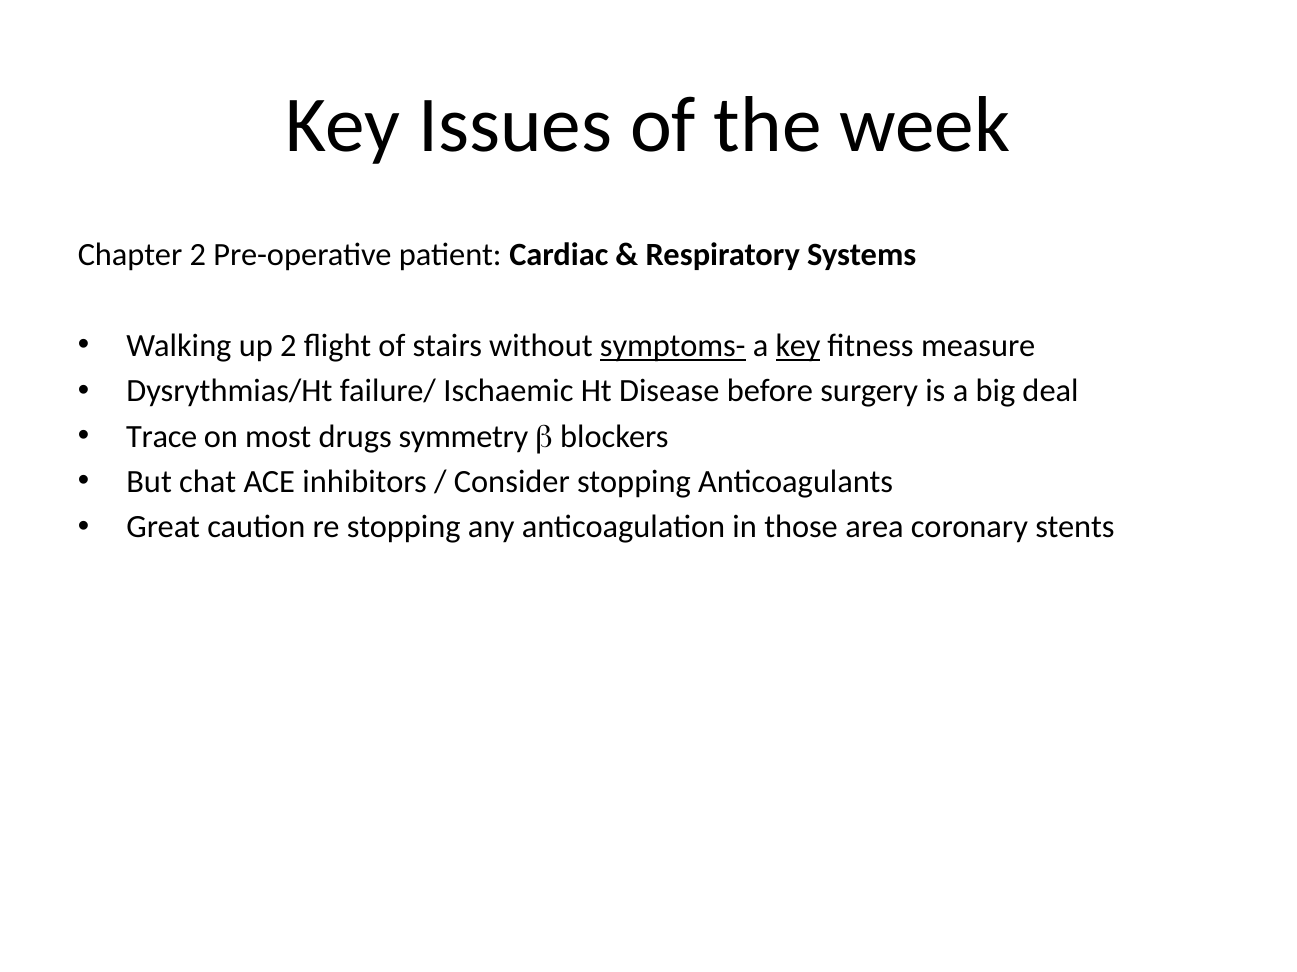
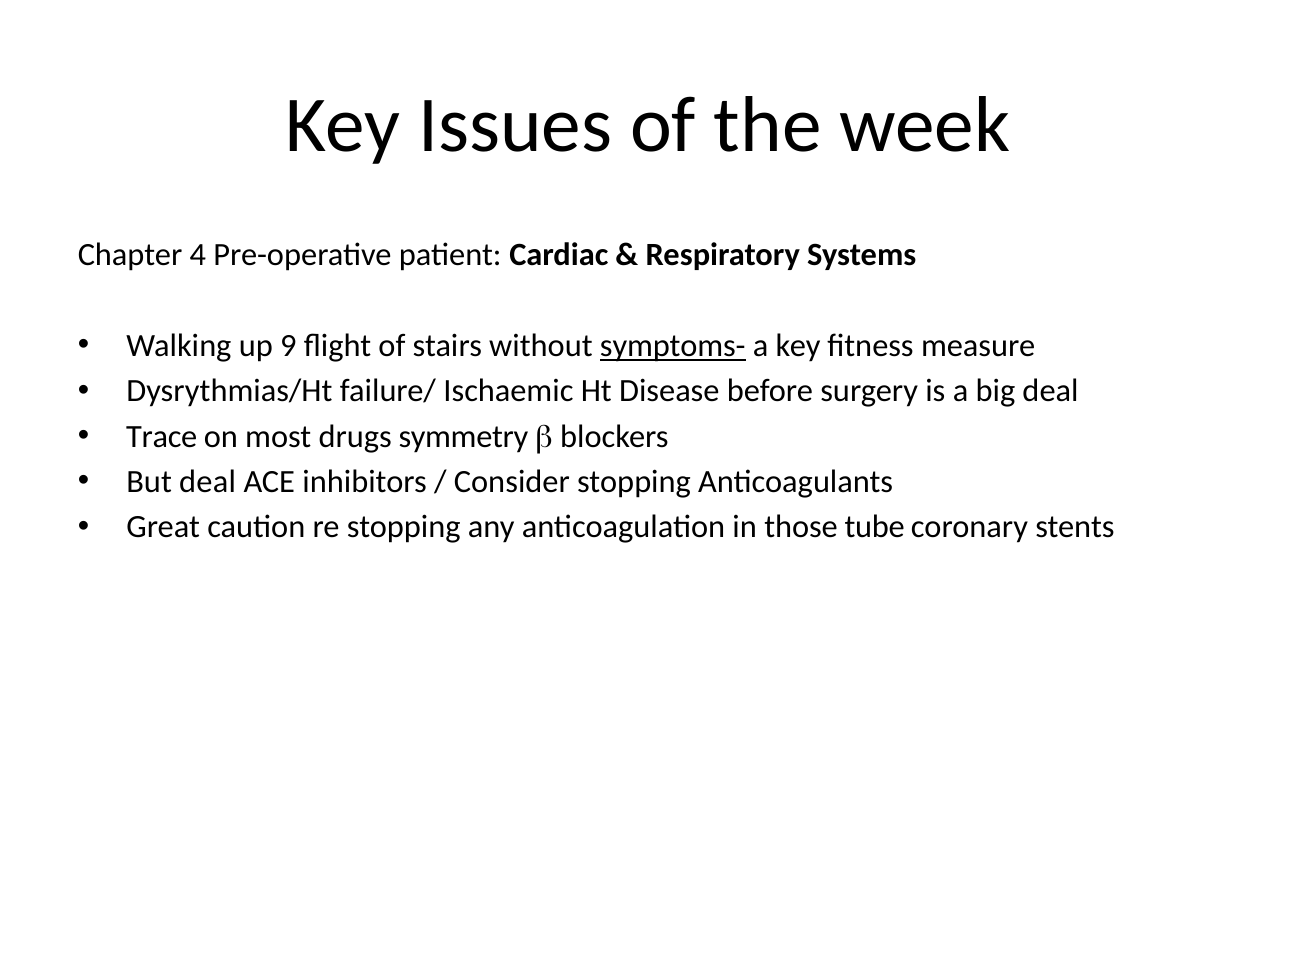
Chapter 2: 2 -> 4 (198, 255)
up 2: 2 -> 9 (288, 346)
key underline: present -> none (798, 346)
But chat: chat -> deal (208, 482)
area: area -> tube (875, 528)
